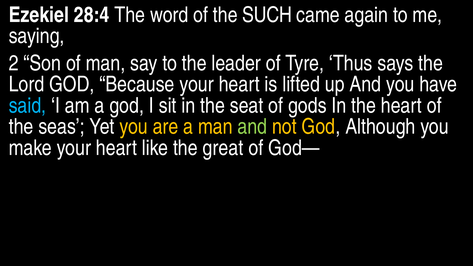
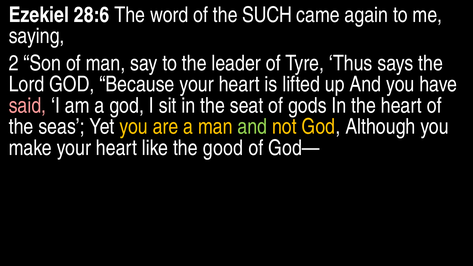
28:4: 28:4 -> 28:6 (92, 15)
said colour: light blue -> pink (28, 106)
great: great -> good (223, 148)
